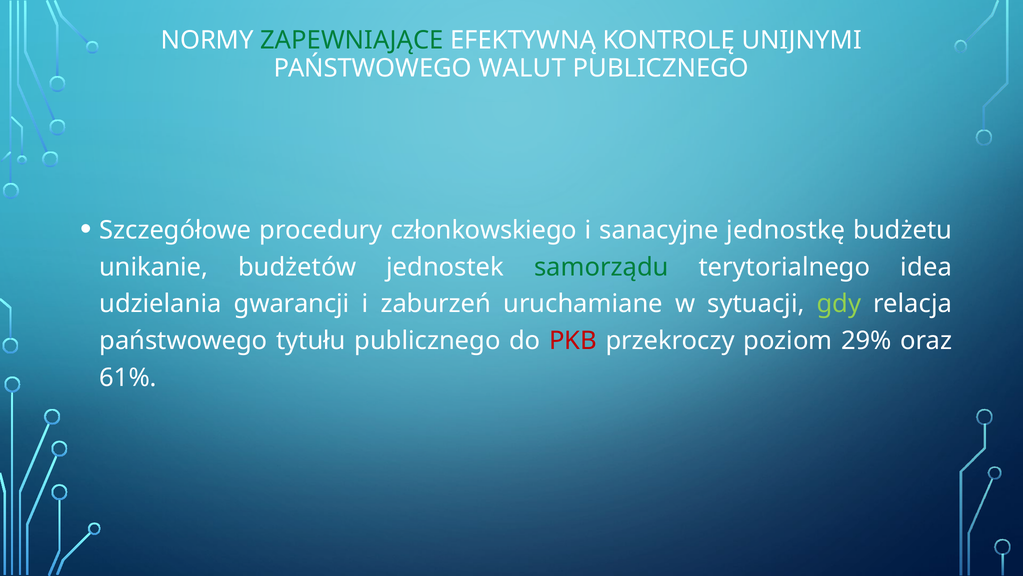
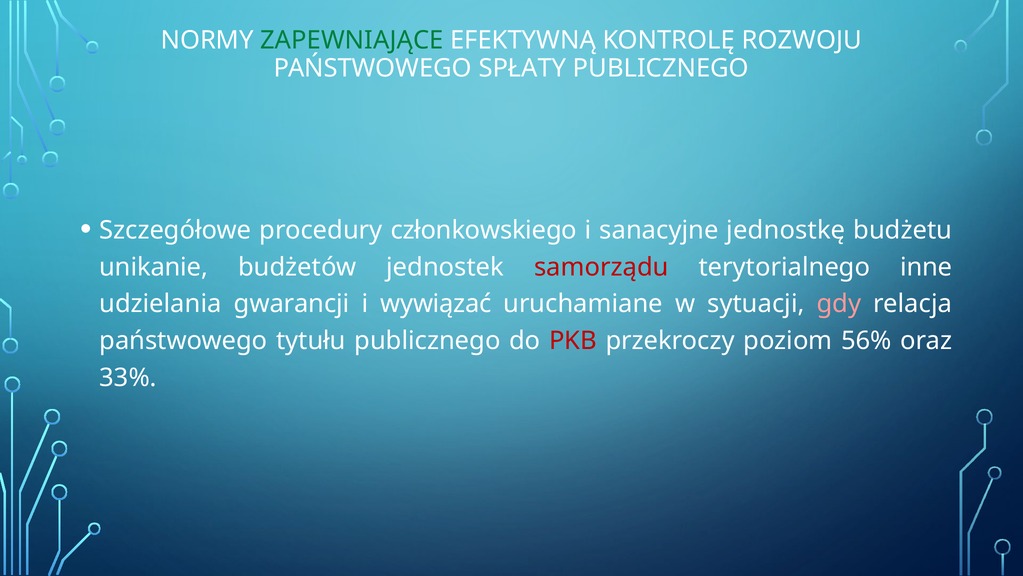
UNIJNYMI: UNIJNYMI -> ROZWOJU (802, 40)
WALUT: WALUT -> SPŁATY (522, 68)
samorządu colour: green -> red (601, 267)
idea: idea -> inne (926, 267)
zaburzeń: zaburzeń -> wywiązać (436, 304)
gdy colour: light green -> pink (839, 304)
29%: 29% -> 56% (866, 340)
61%: 61% -> 33% (128, 377)
